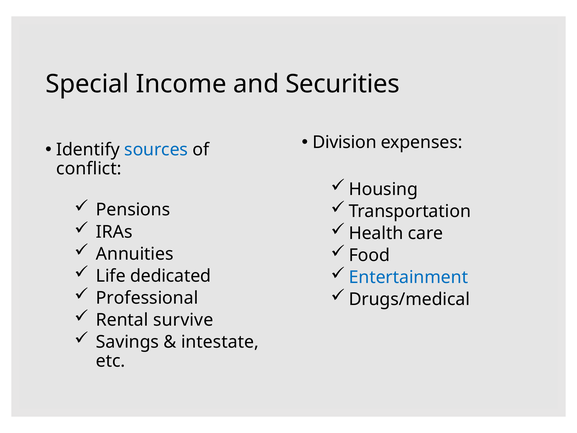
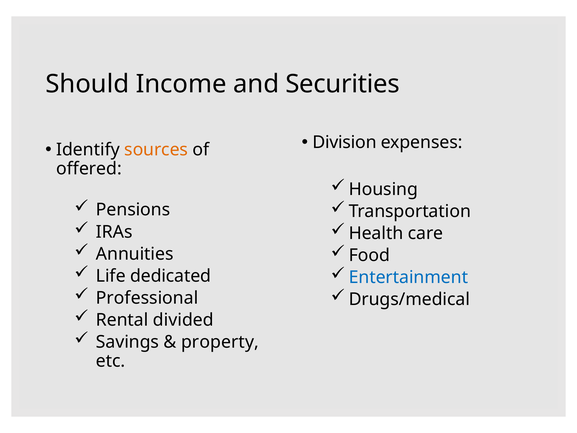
Special: Special -> Should (87, 84)
sources colour: blue -> orange (156, 150)
conflict: conflict -> offered (89, 169)
survive: survive -> divided (183, 320)
intestate: intestate -> property (220, 342)
